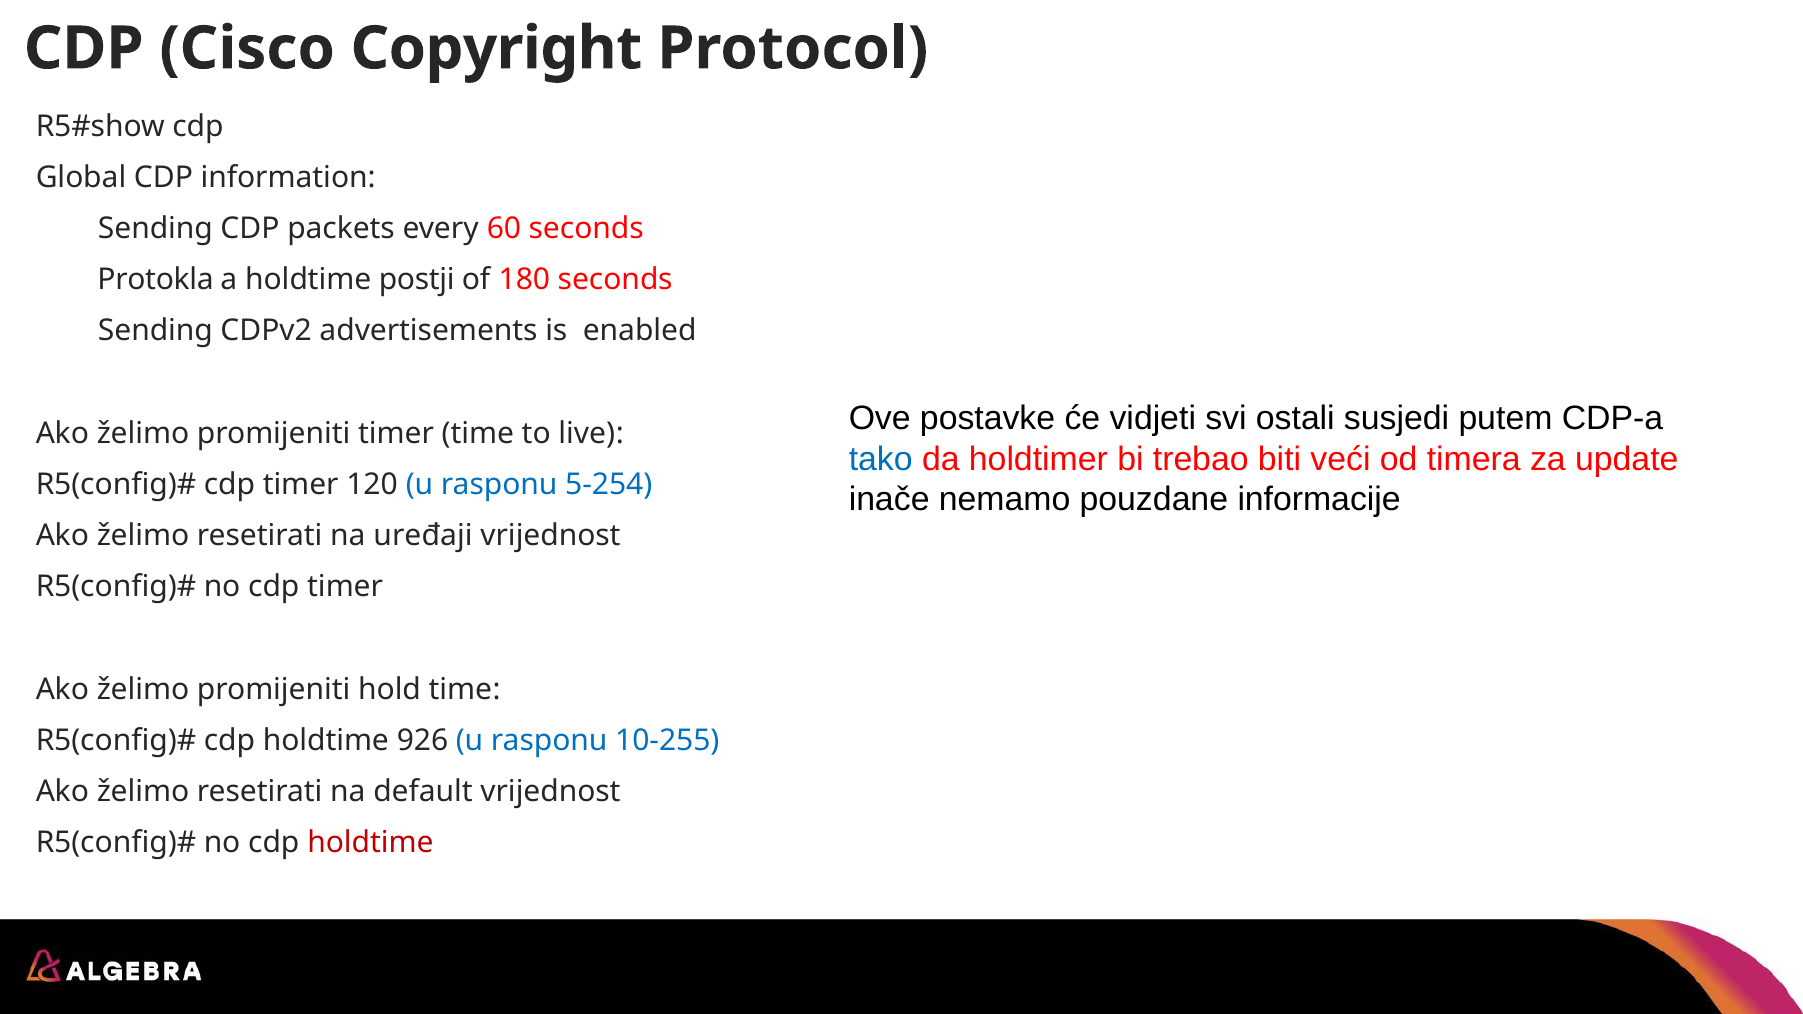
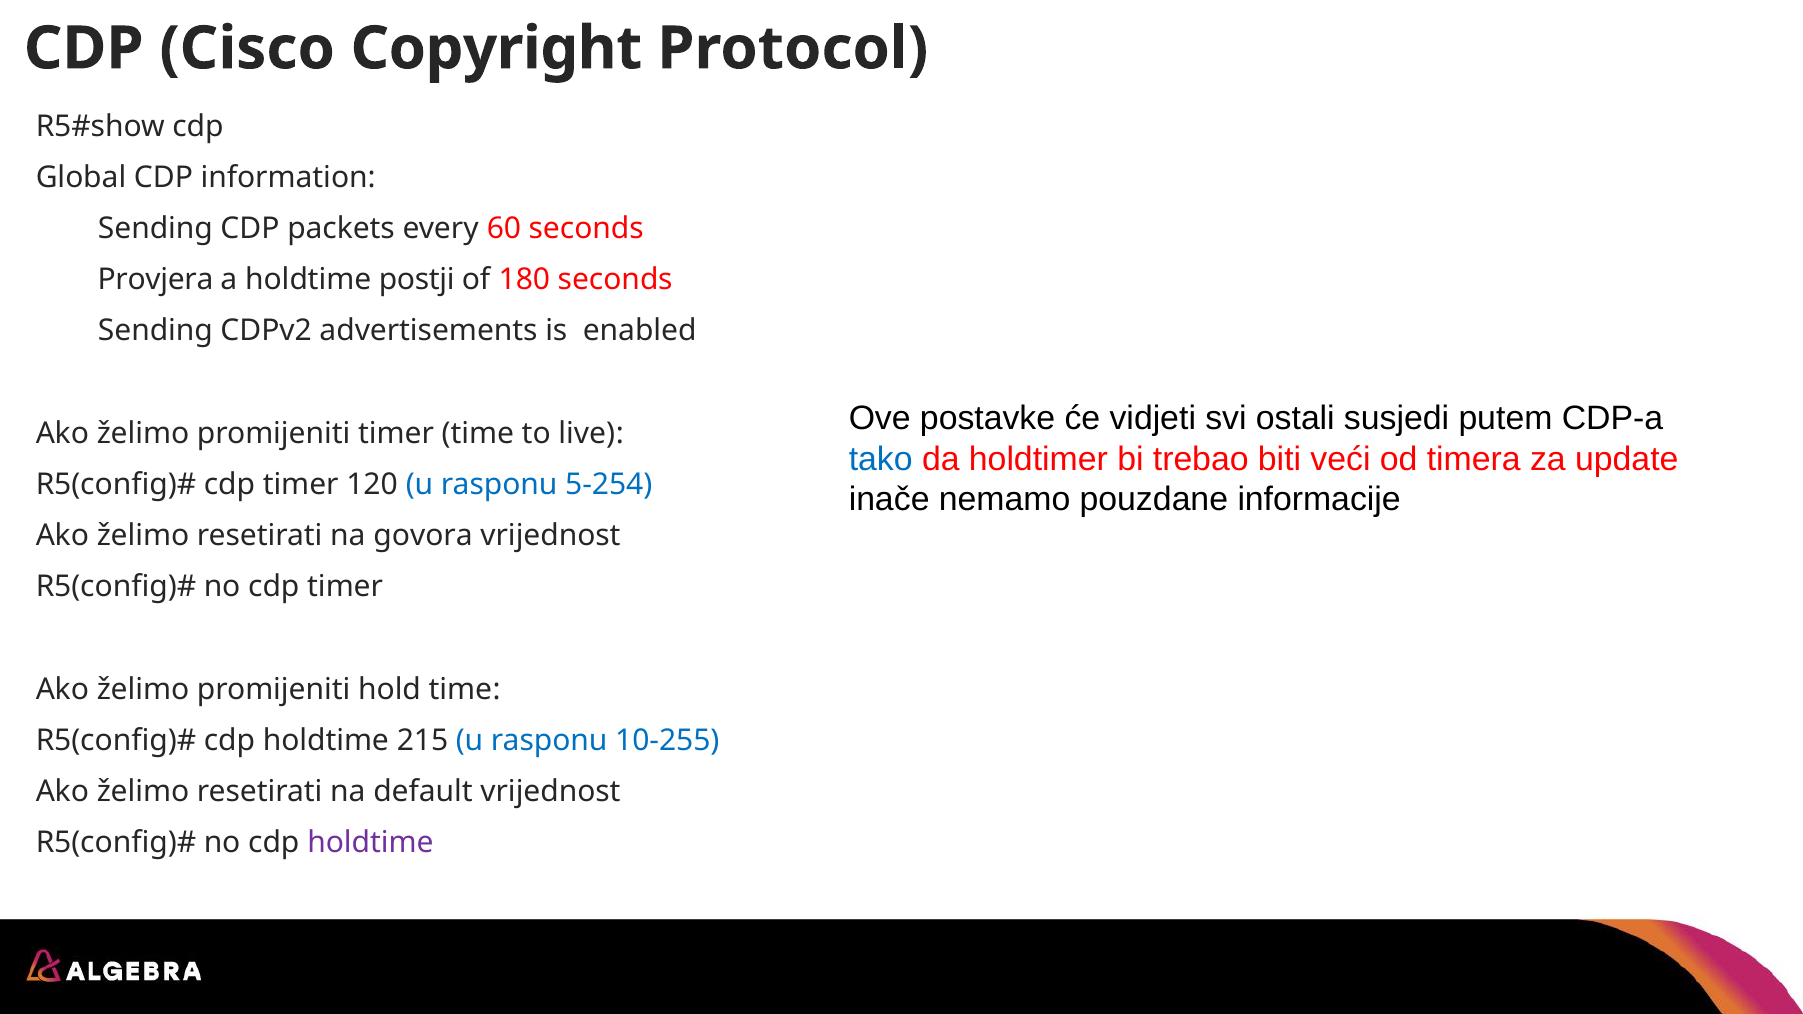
Protokla: Protokla -> Provjera (156, 280)
uređaji: uređaji -> govora (423, 536)
926: 926 -> 215 (423, 741)
holdtime colour: red -> purple (370, 843)
